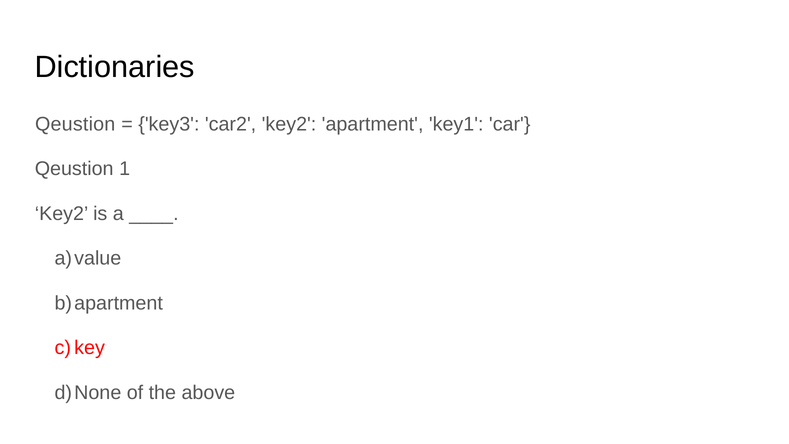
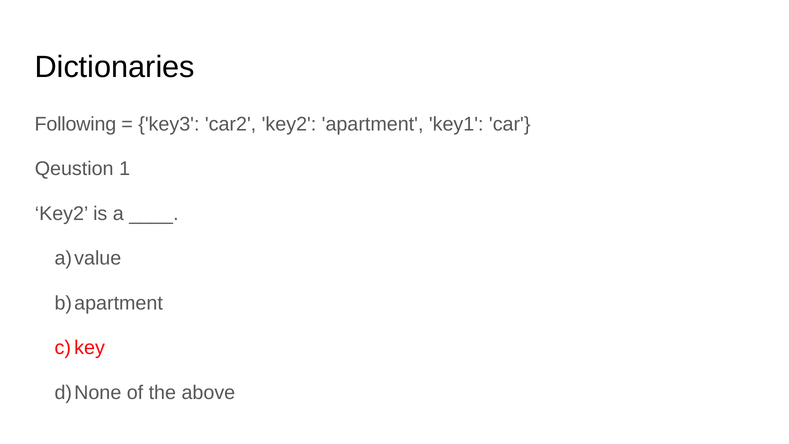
Qeustion: Qeustion -> Following (75, 124)
